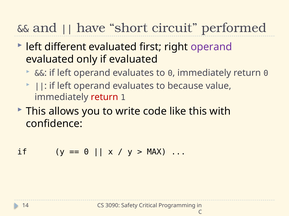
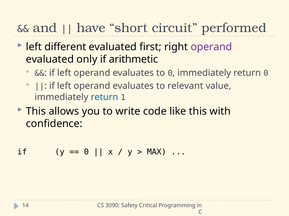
if evaluated: evaluated -> arithmetic (133, 59)
because: because -> relevant (185, 86)
return colour: red -> blue (104, 97)
